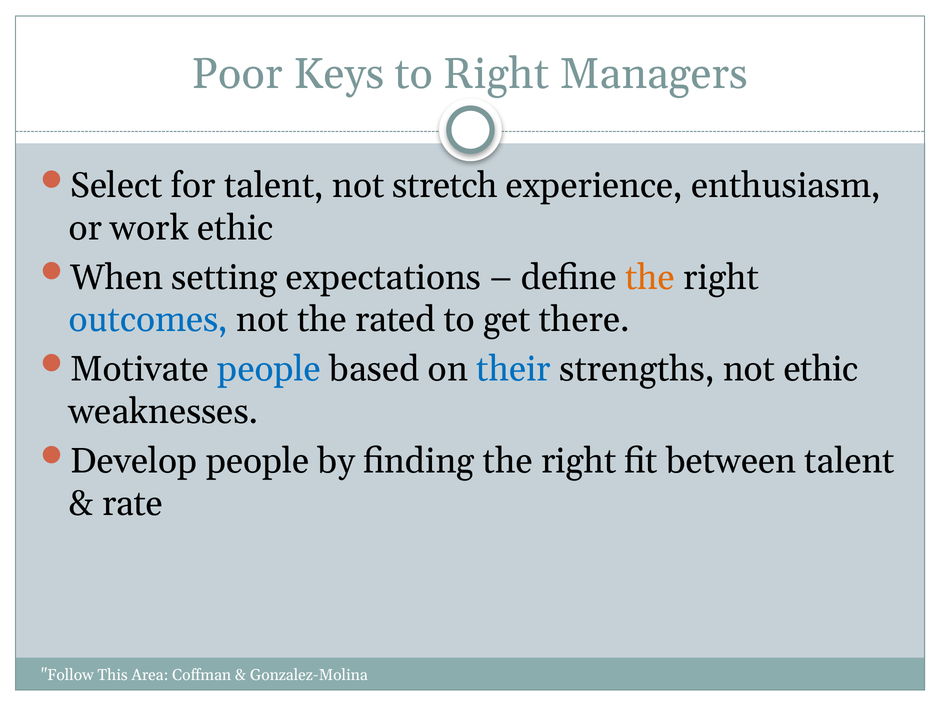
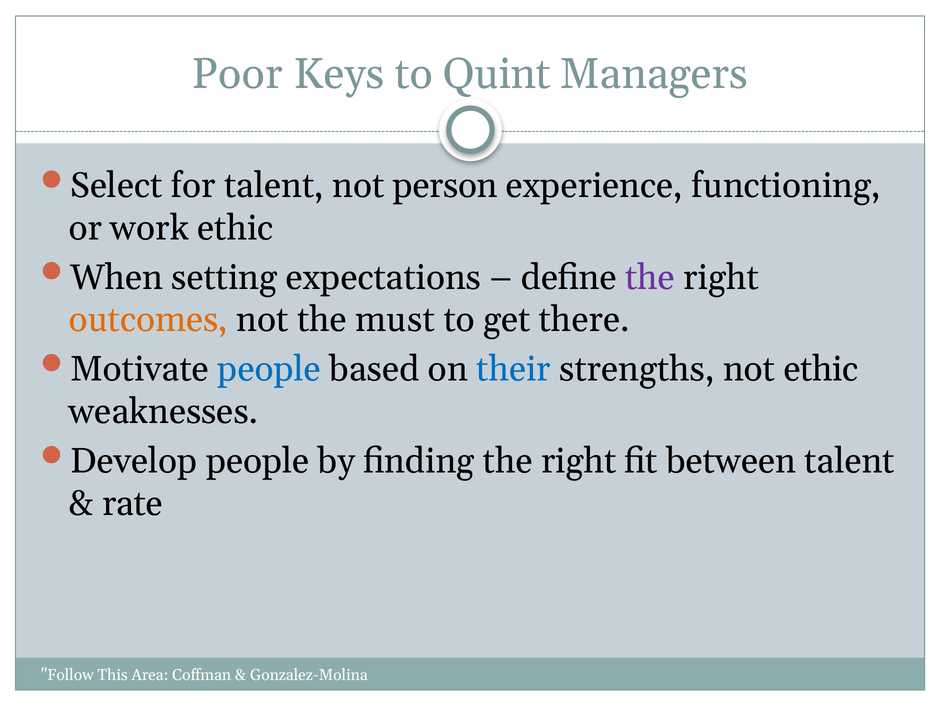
to Right: Right -> Quint (497, 74)
stretch: stretch -> person (445, 185)
enthusiasm: enthusiasm -> functioning (786, 185)
the colour: orange -> purple (650, 277)
outcomes colour: blue -> orange (148, 320)
rated: rated -> must (395, 320)
